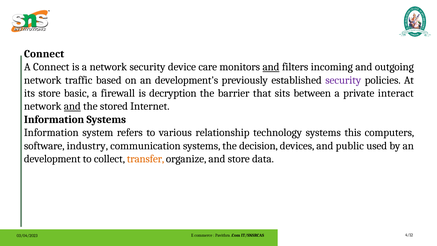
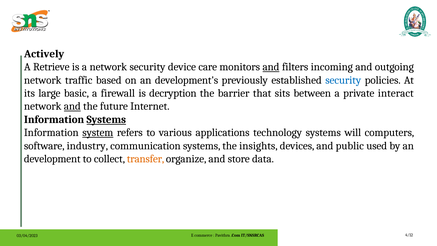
Connect: Connect -> Actively (44, 54)
A Connect: Connect -> Retrieve (51, 67)
security colour: purple -> blue (343, 80)
its store: store -> large (49, 93)
stored: stored -> future (114, 106)
Systems underline: none -> present (106, 119)
system underline: none -> present (98, 133)
relationship: relationship -> applications (223, 133)
this: this -> will (353, 133)
decision: decision -> insights (258, 146)
